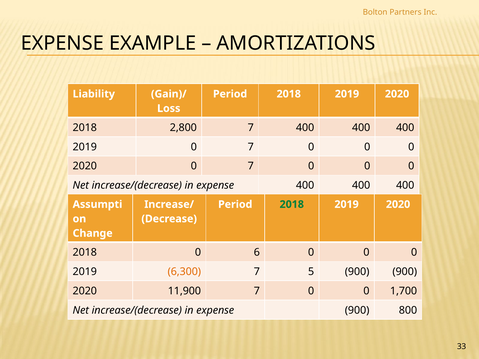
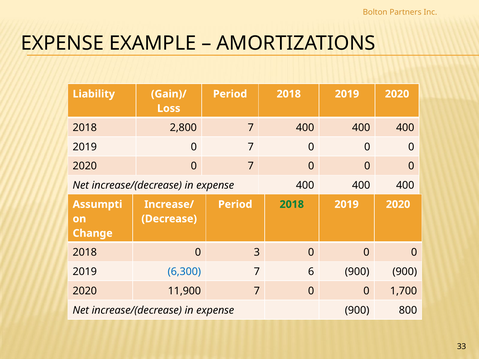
6: 6 -> 3 (257, 253)
6,300 colour: orange -> blue (184, 272)
5: 5 -> 6 (311, 272)
